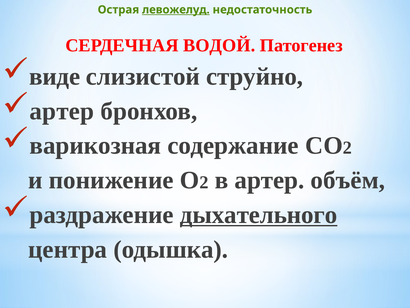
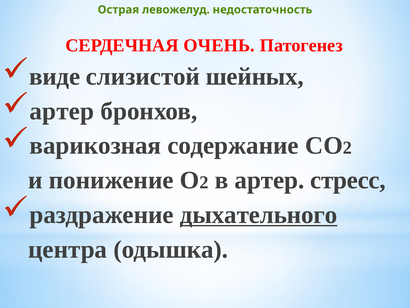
левожелуд underline: present -> none (176, 10)
ВОДОЙ: ВОДОЙ -> ОЧЕНЬ (219, 45)
струйно: струйно -> шейных (255, 76)
объём: объём -> стресс (348, 180)
